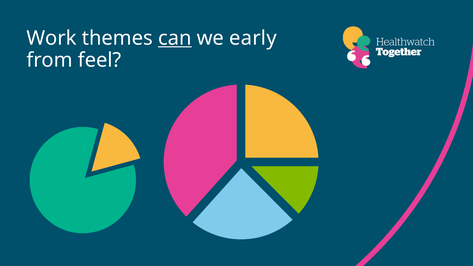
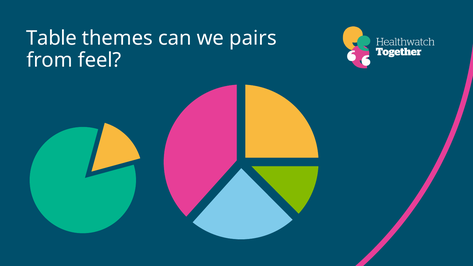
Work: Work -> Table (52, 38)
can underline: present -> none (175, 38)
early: early -> pairs (253, 38)
